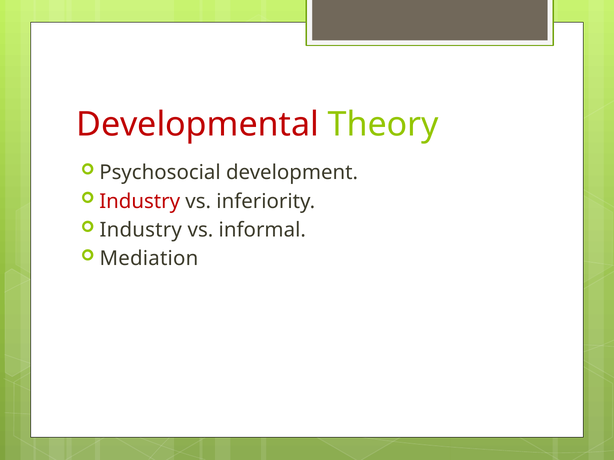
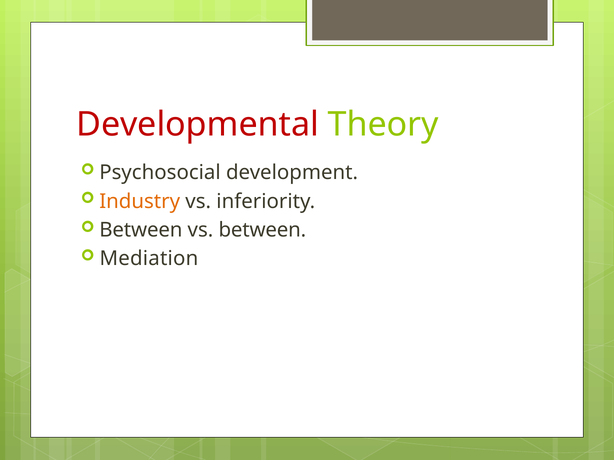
Industry colour: red -> orange (140, 201)
Industry: Industry -> Between (141, 230)
vs informal: informal -> between (262, 230)
